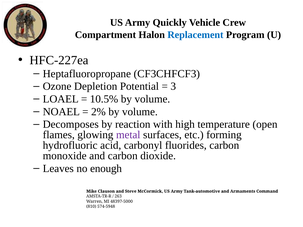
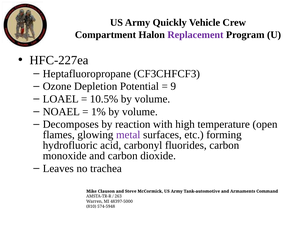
Replacement colour: blue -> purple (195, 35)
3: 3 -> 9 (173, 86)
2%: 2% -> 1% (98, 112)
enough: enough -> trachea (106, 169)
